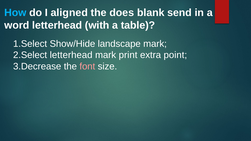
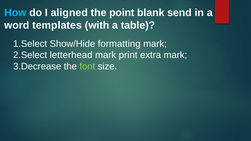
does: does -> point (122, 13)
word letterhead: letterhead -> templates (57, 25)
landscape: landscape -> formatting (119, 44)
extra point: point -> mark (175, 55)
font colour: pink -> light green (87, 66)
